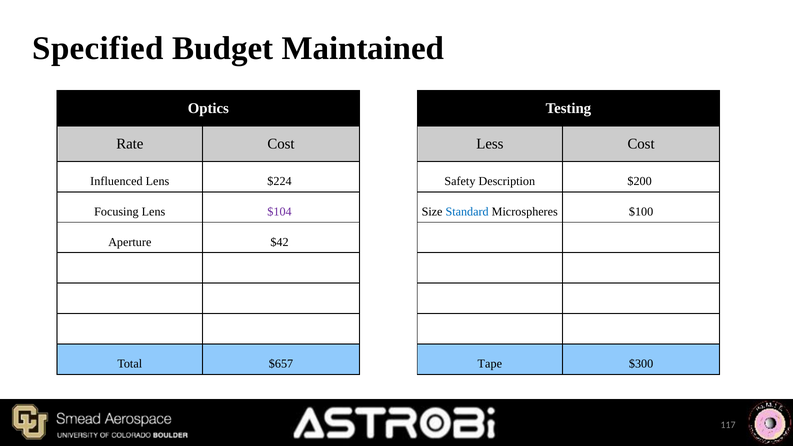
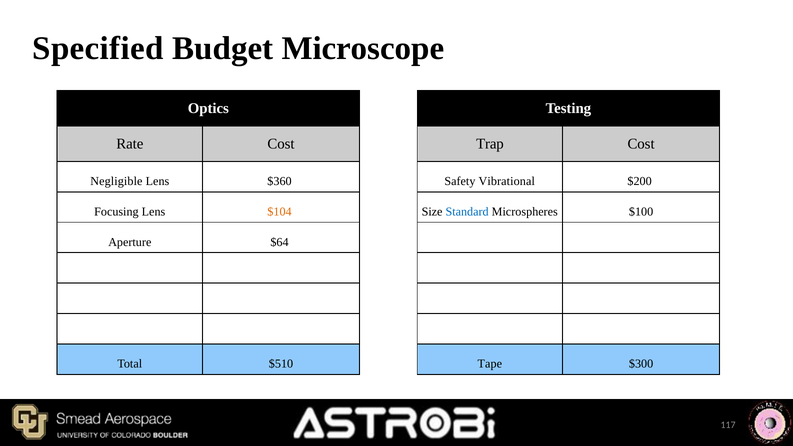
Maintained: Maintained -> Microscope (363, 48)
Less: Less -> Trap (490, 144)
Influenced: Influenced -> Negligible (116, 181)
$224: $224 -> $360 (280, 181)
Description: Description -> Vibrational (507, 181)
$104 colour: purple -> orange (280, 212)
$42: $42 -> $64 (279, 242)
$657: $657 -> $510 (281, 364)
